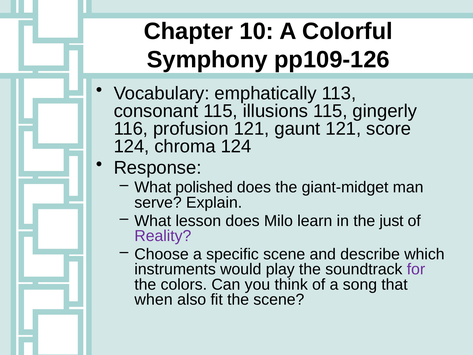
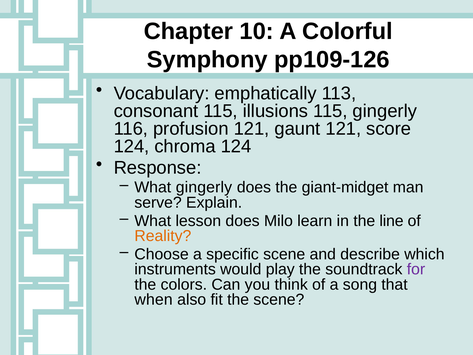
What polished: polished -> gingerly (204, 187)
just: just -> line (391, 221)
Reality colour: purple -> orange (163, 236)
